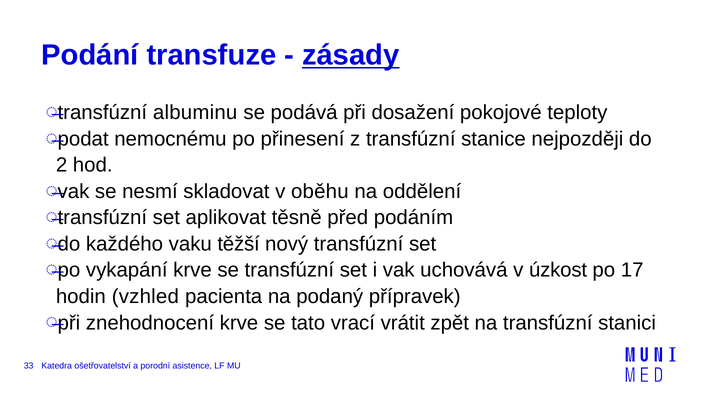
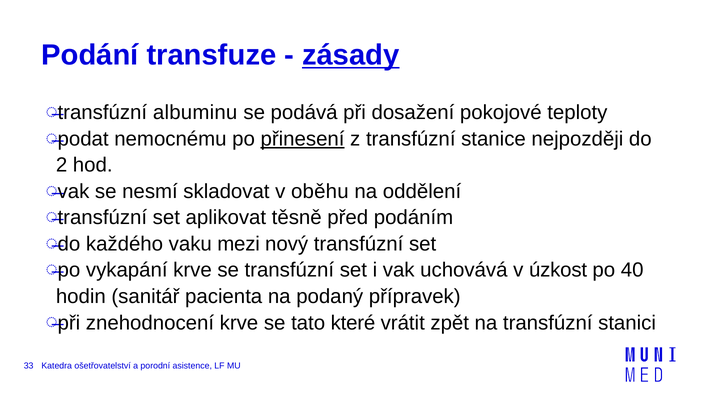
přinesení underline: none -> present (303, 139)
těžší: těžší -> mezi (239, 244)
17: 17 -> 40 (632, 270)
vzhled: vzhled -> sanitář (145, 297)
vrací: vrací -> které (353, 323)
